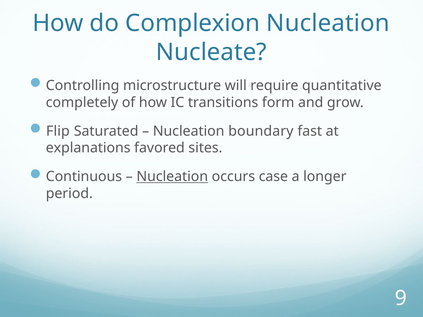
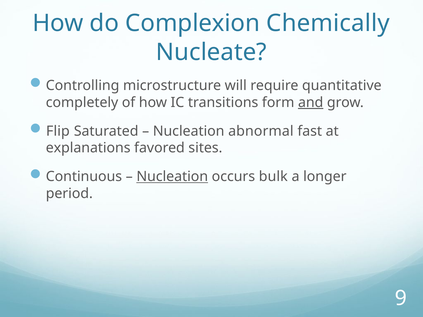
Complexion Nucleation: Nucleation -> Chemically (328, 23)
and underline: none -> present (311, 103)
boundary: boundary -> abnormal (261, 131)
case: case -> bulk (273, 177)
